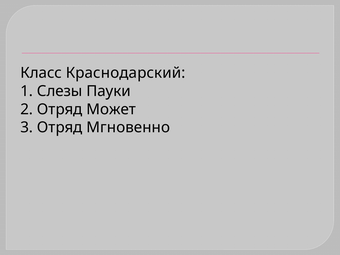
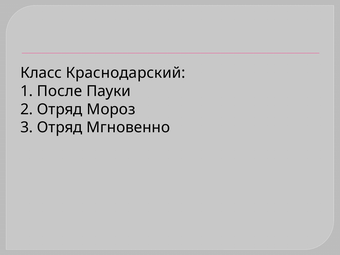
Слезы: Слезы -> После (60, 91)
Может: Может -> Мороз (111, 109)
